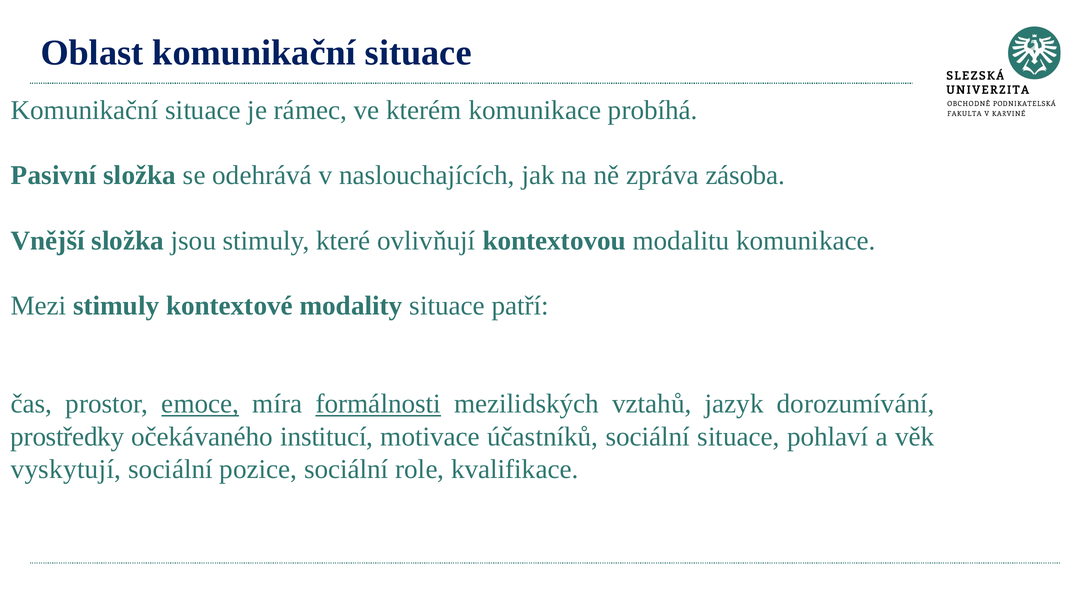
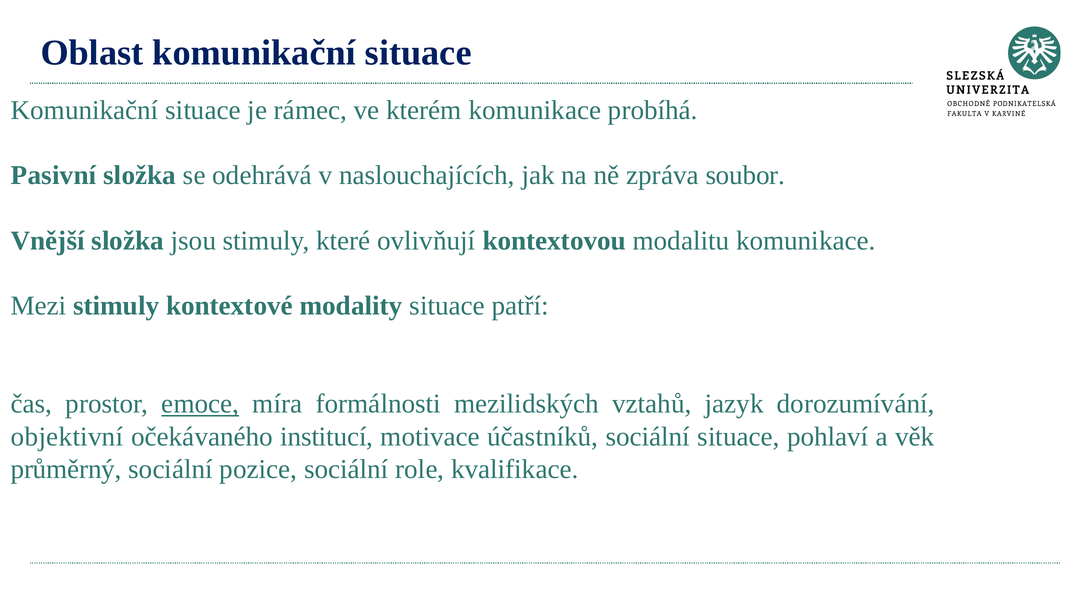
zásoba: zásoba -> soubor (745, 175)
formálnosti underline: present -> none (378, 404)
prostředky: prostředky -> objektivní (67, 437)
vyskytují: vyskytují -> průměrný (66, 469)
